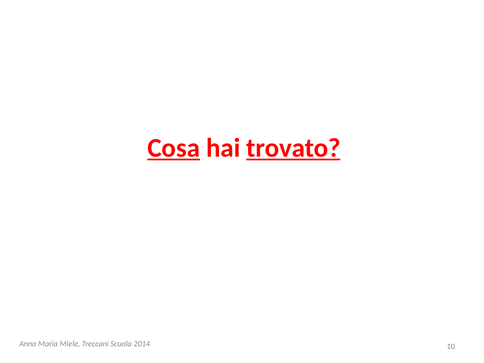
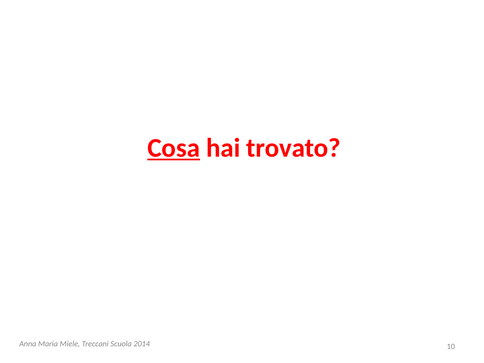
trovato underline: present -> none (293, 148)
